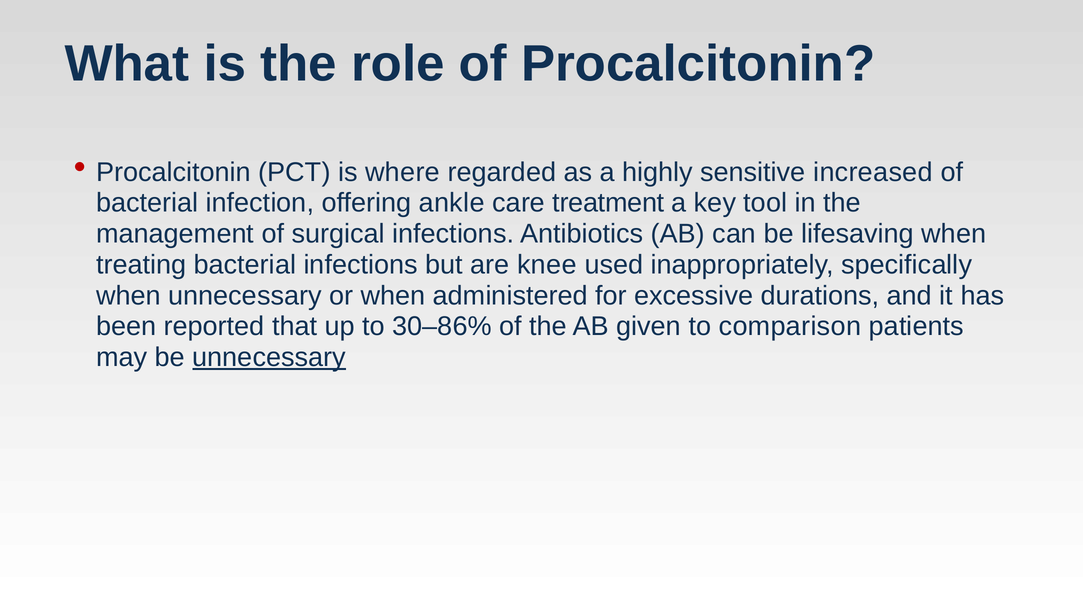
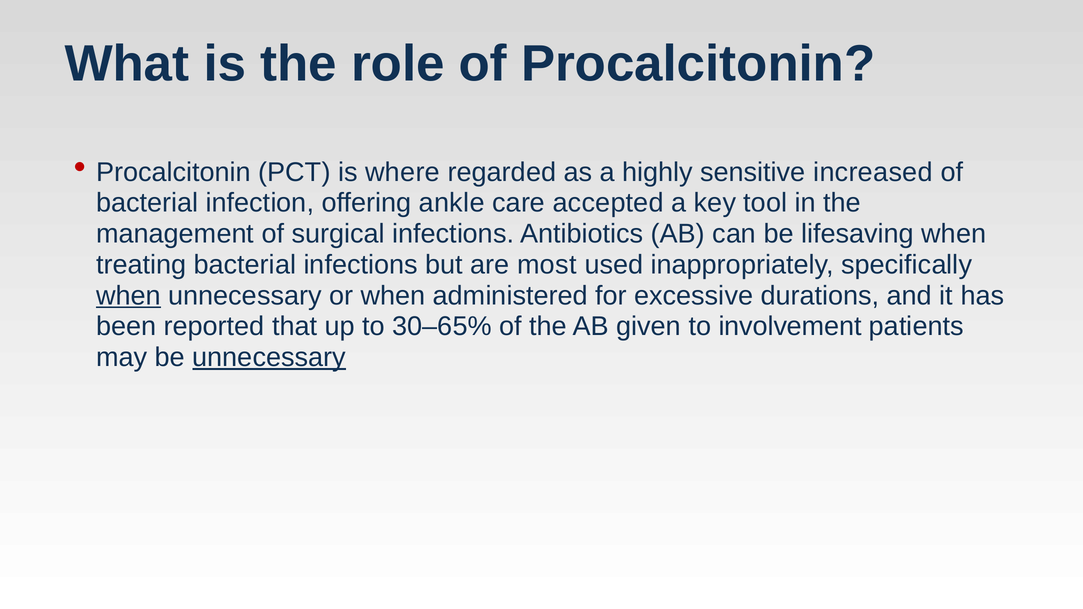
treatment: treatment -> accepted (608, 203)
knee: knee -> most (547, 265)
when underline: none -> present (129, 296)
30–86%: 30–86% -> 30–65% (442, 327)
comparison: comparison -> involvement (790, 327)
